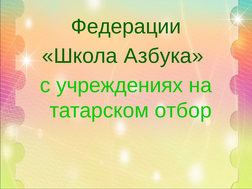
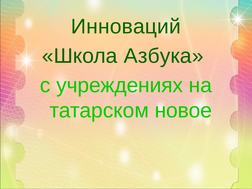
Федерации: Федерации -> Инноваций (126, 26)
отбор: отбор -> новое (183, 110)
